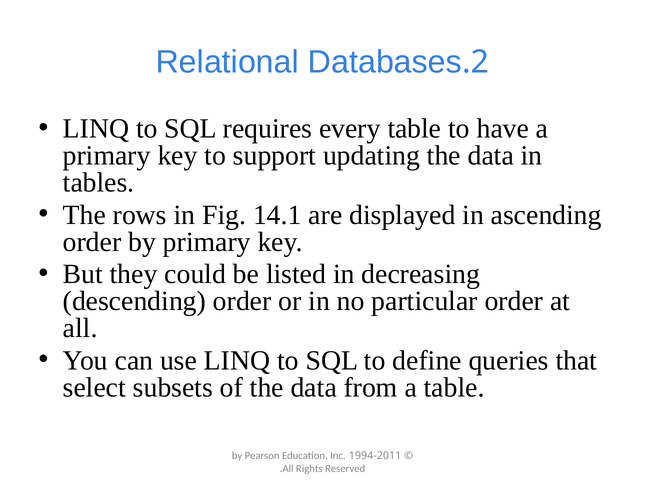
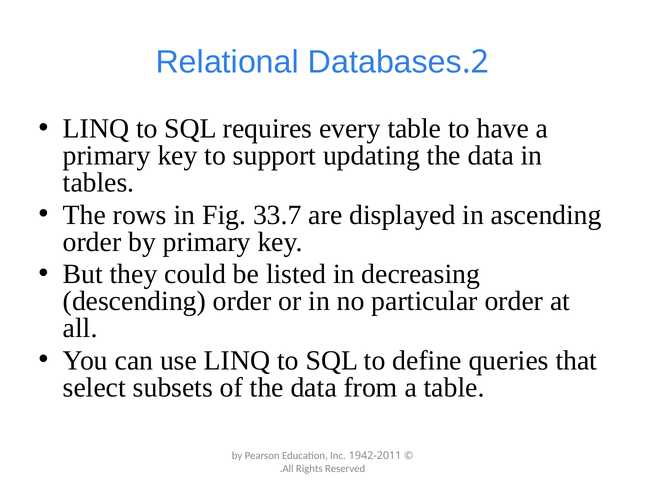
14.1: 14.1 -> 33.7 (277, 215)
1994-2011: 1994-2011 -> 1942-2011 (375, 456)
